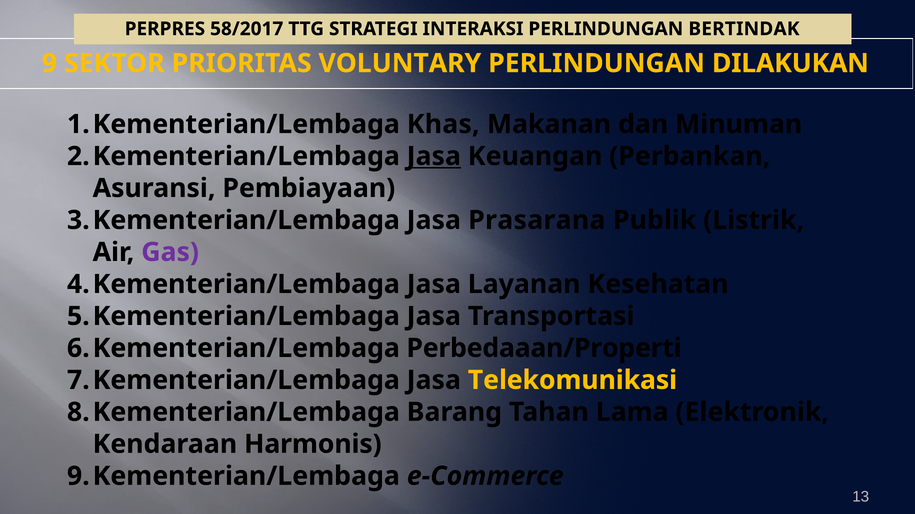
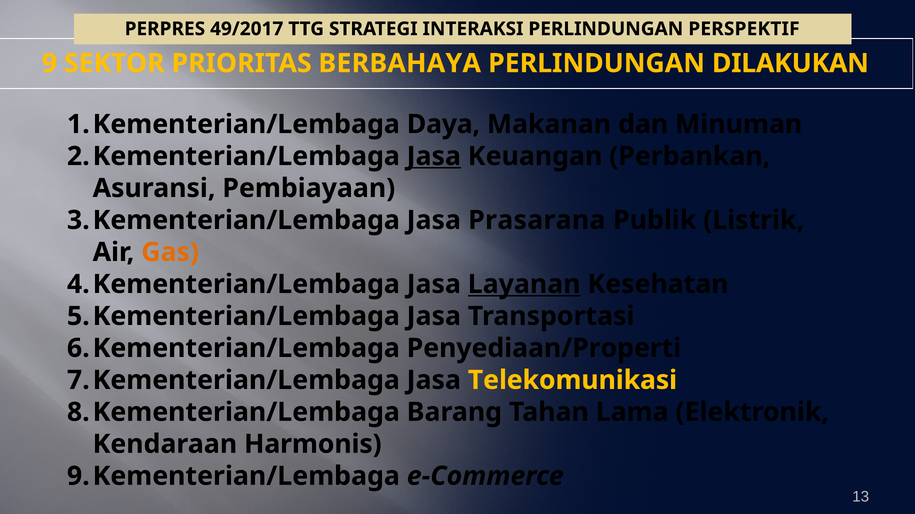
58/2017: 58/2017 -> 49/2017 (247, 29)
BERTINDAK: BERTINDAK -> PERSPEKTIF (744, 29)
VOLUNTARY: VOLUNTARY -> BERBAHAYA (400, 63)
Khas: Khas -> Daya (443, 124)
Gas colour: purple -> orange (170, 253)
Layanan underline: none -> present (524, 285)
Perbedaaan/Properti: Perbedaaan/Properti -> Penyediaan/Properti (544, 349)
